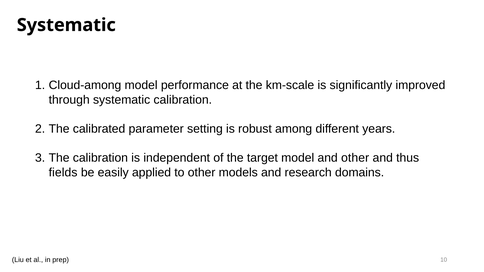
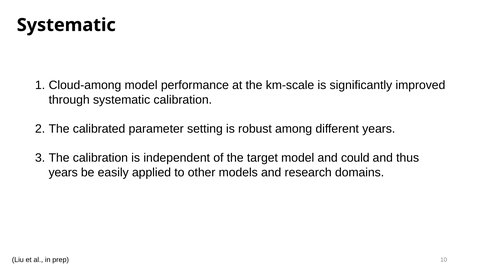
and other: other -> could (355, 158)
fields: fields -> years (63, 173)
